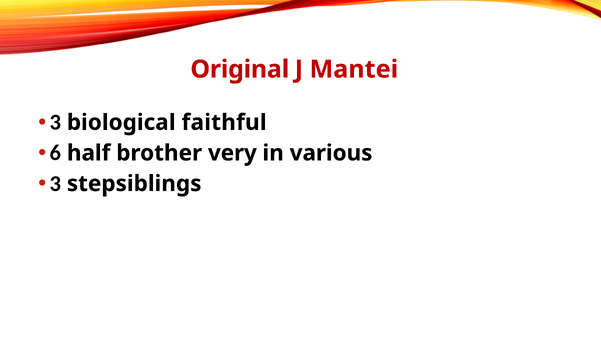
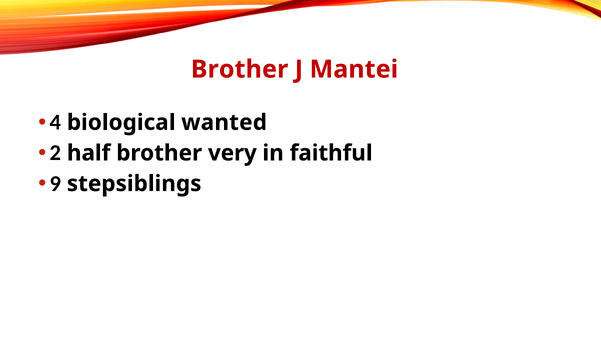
Original: Original -> Brother (240, 69)
3: 3 -> 4 (55, 122)
faithful: faithful -> wanted (224, 122)
6: 6 -> 2 (55, 153)
various: various -> faithful (331, 153)
3: 3 -> 9 (55, 184)
